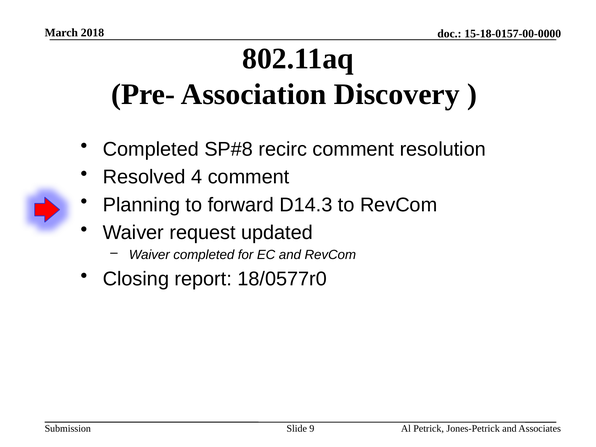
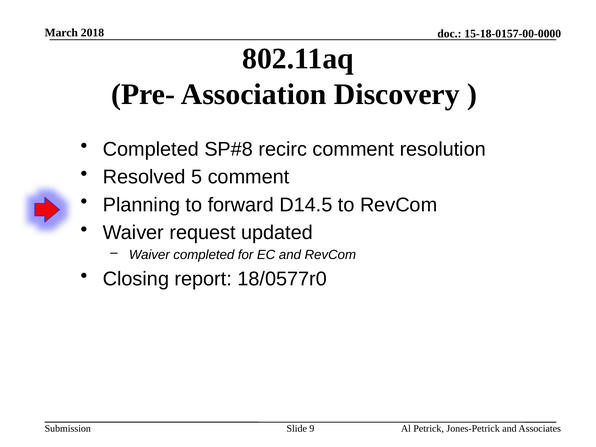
4: 4 -> 5 (197, 177)
D14.3: D14.3 -> D14.5 (306, 205)
